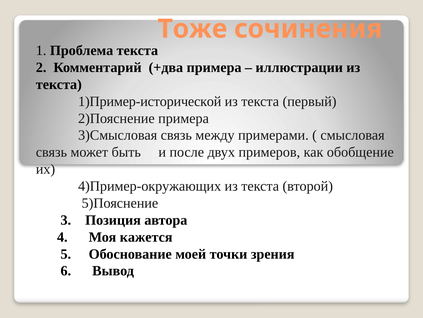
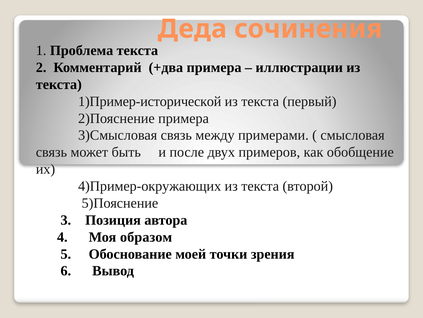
Тоже: Тоже -> Деда (192, 29)
кажется: кажется -> образом (146, 237)
